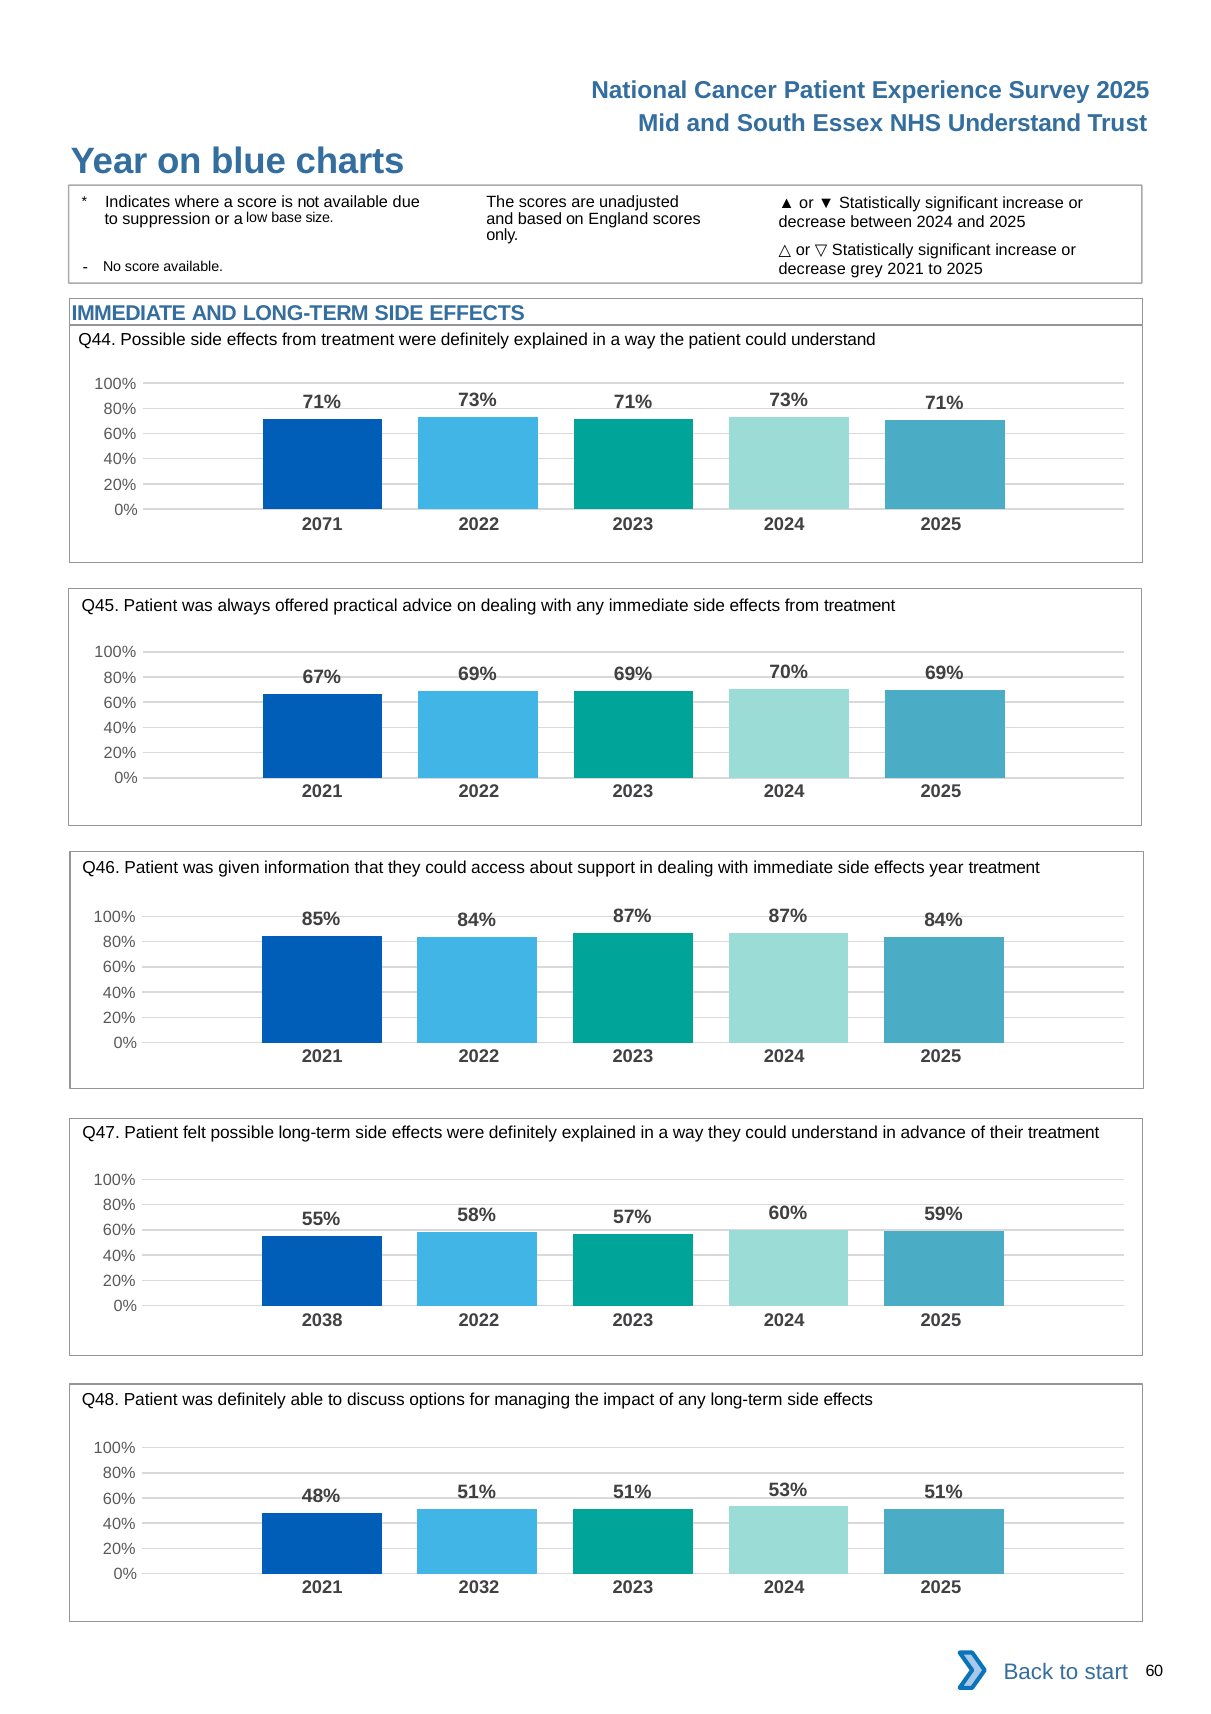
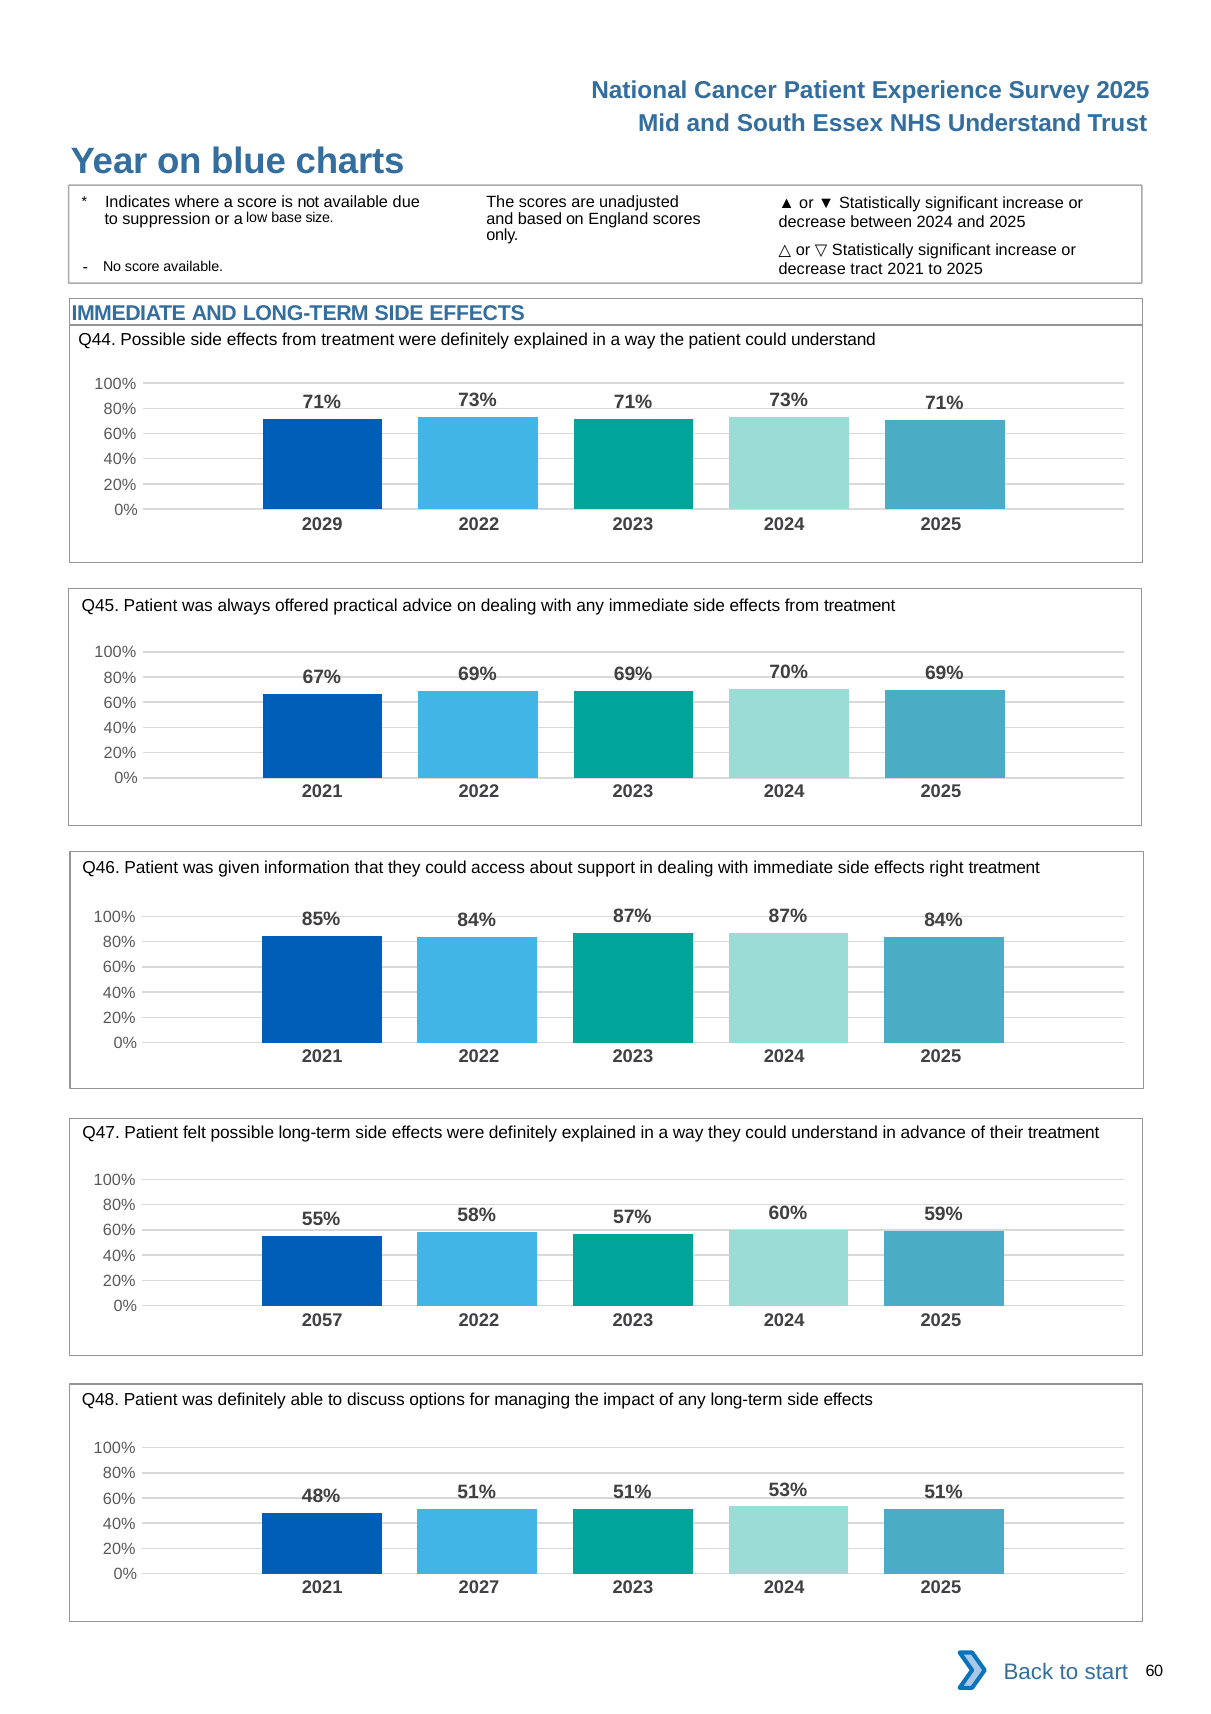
grey: grey -> tract (867, 269)
2071: 2071 -> 2029 (322, 525)
effects year: year -> right (946, 867)
2038: 2038 -> 2057 (322, 1320)
2032: 2032 -> 2027 (479, 1587)
